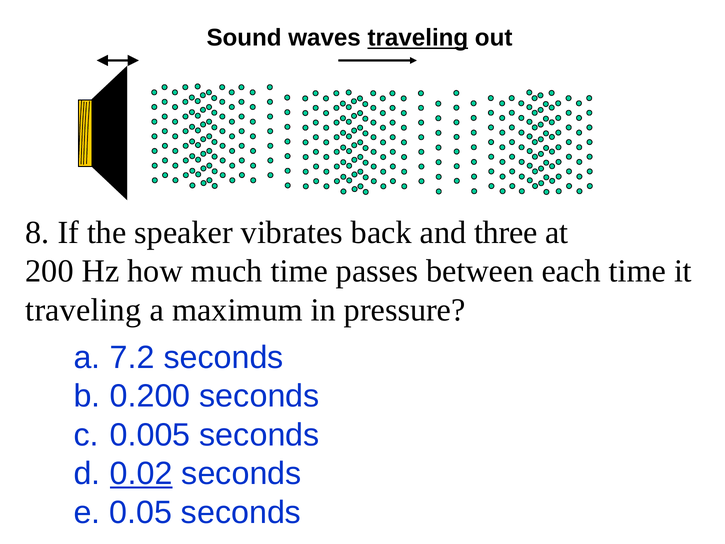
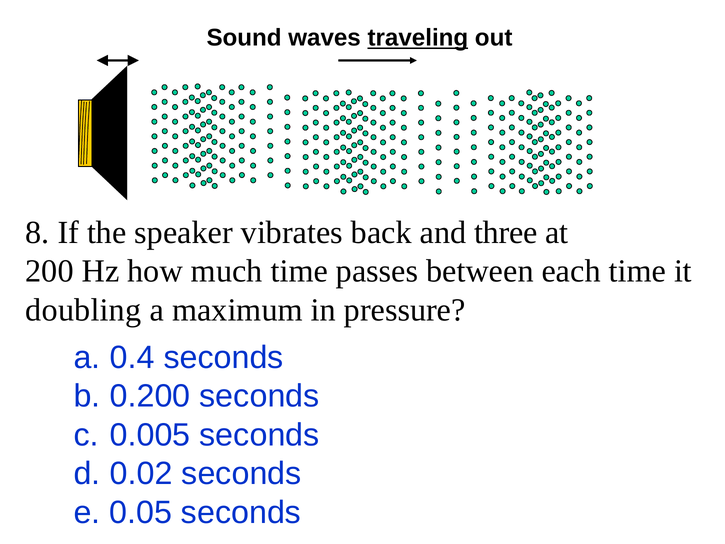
traveling: traveling -> doubling (83, 310)
7.2: 7.2 -> 0.4 (132, 357)
0.02 underline: present -> none (141, 473)
